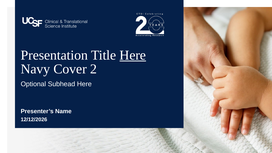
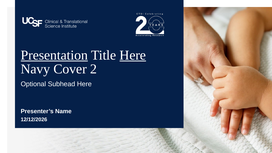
Presentation underline: none -> present (54, 55)
